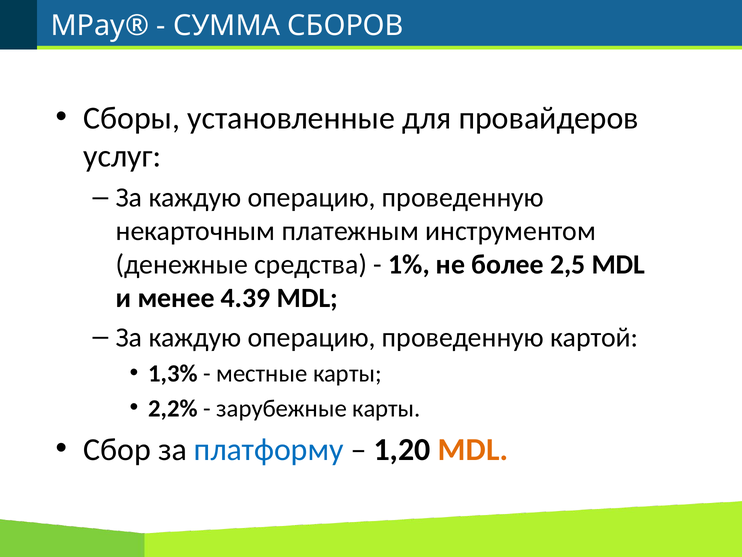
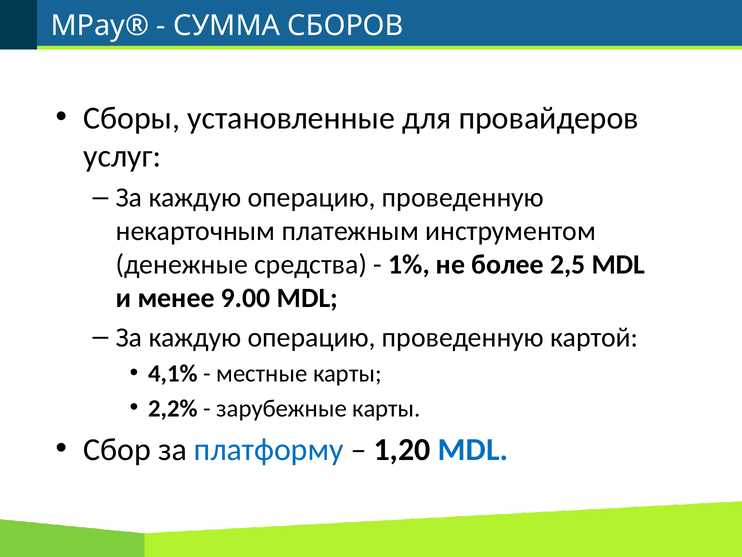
4.39: 4.39 -> 9.00 (246, 298)
1,3%: 1,3% -> 4,1% (173, 373)
MDL colour: orange -> blue (473, 449)
